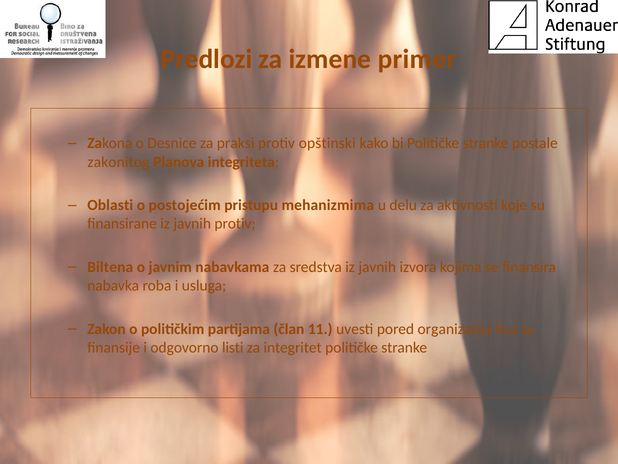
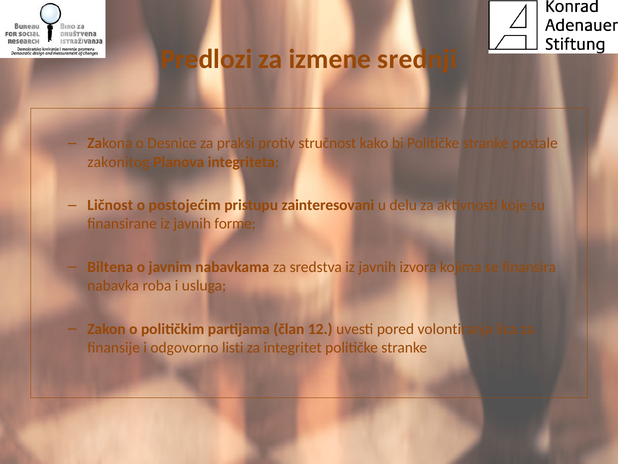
primer: primer -> srednji (417, 59)
opštinski: opštinski -> stručnost (327, 143)
Oblasti: Oblasti -> Ličnost (110, 205)
mehanizmima: mehanizmima -> zainteresovani (328, 205)
javnih protiv: protiv -> forme (235, 224)
11: 11 -> 12 (320, 329)
organizacija: organizacija -> volontiranja (455, 329)
